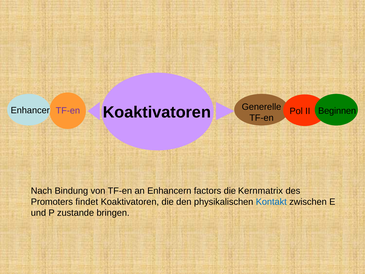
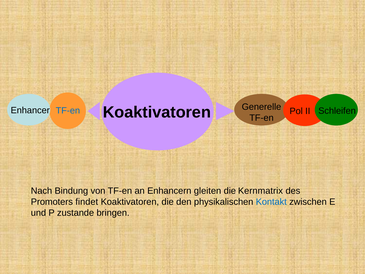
TF-en colour: purple -> blue (68, 110)
Beginnen: Beginnen -> Schleifen (337, 111)
factors: factors -> gleiten (208, 191)
